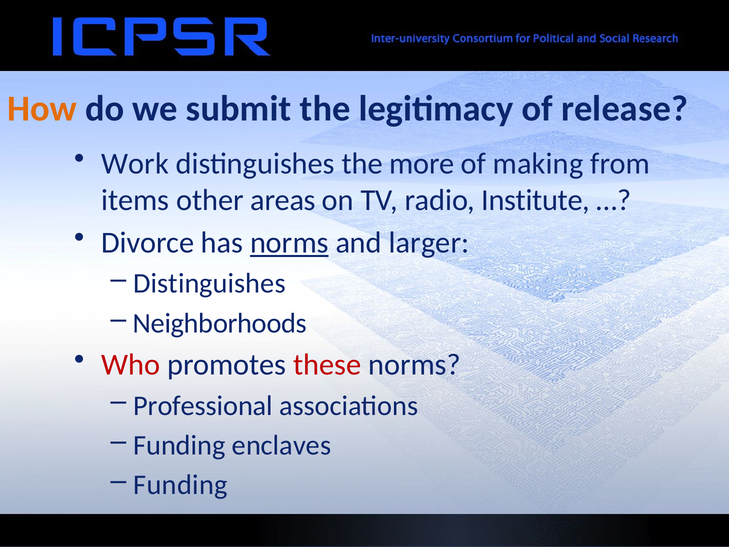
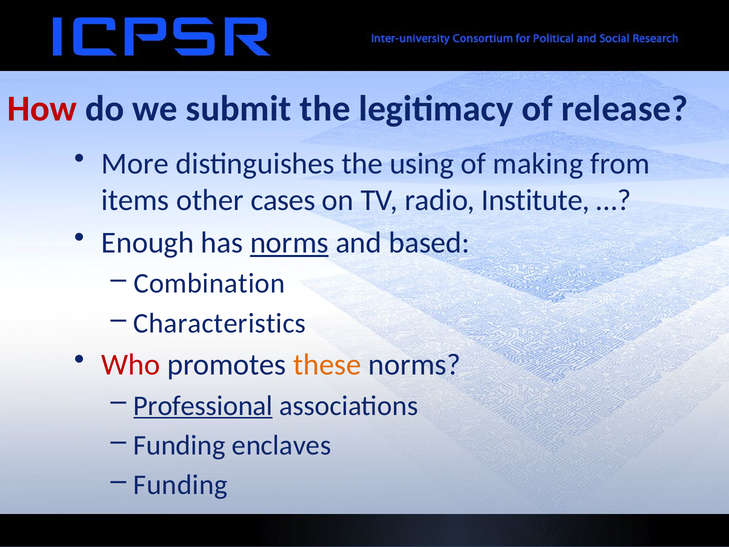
How colour: orange -> red (42, 109)
Work: Work -> More (135, 164)
more: more -> using (422, 164)
areas: areas -> cases (283, 200)
Divorce: Divorce -> Enough (148, 243)
larger: larger -> based (429, 243)
Distinguishes: Distinguishes -> Combination (209, 283)
Neighborhoods: Neighborhoods -> Characteristics (220, 323)
these colour: red -> orange (327, 365)
Professional underline: none -> present (203, 405)
